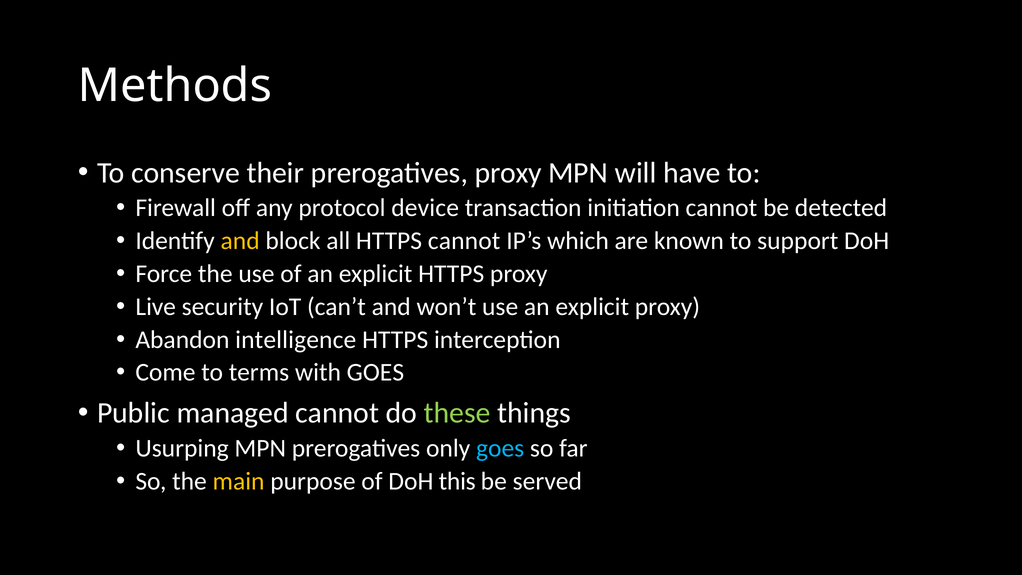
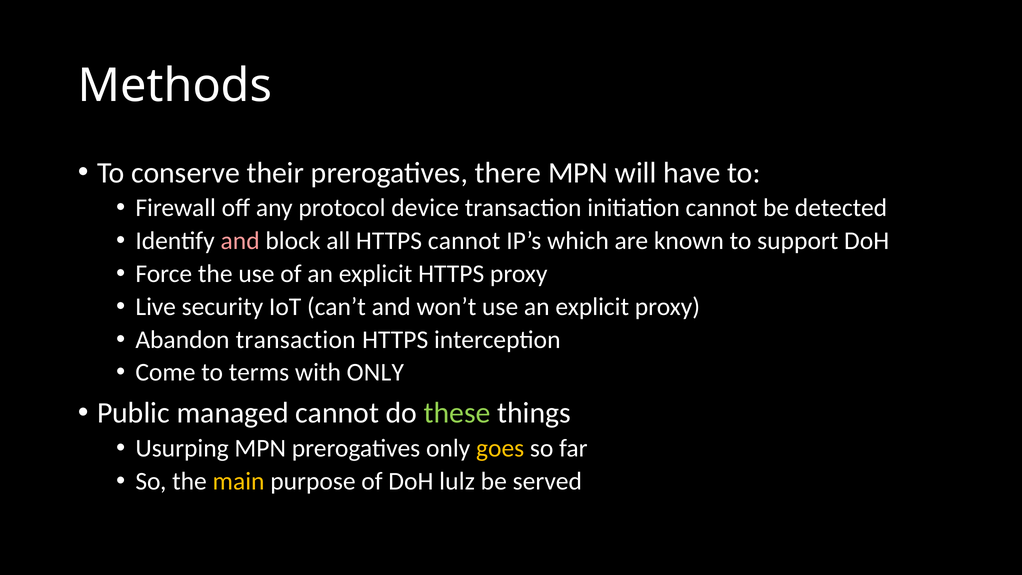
prerogatives proxy: proxy -> there (508, 173)
and colour: yellow -> pink (240, 241)
Abandon intelligence: intelligence -> transaction (296, 340)
with GOES: GOES -> ONLY (375, 372)
goes colour: light blue -> yellow (500, 448)
this: this -> lulz (457, 481)
